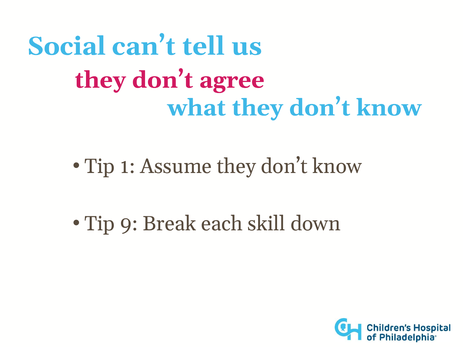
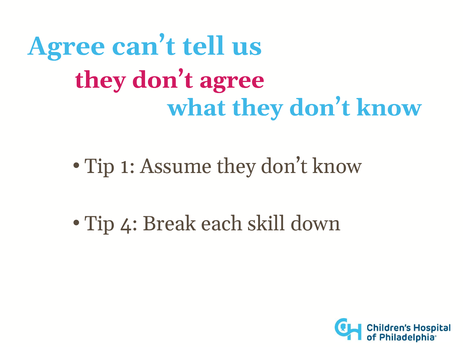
Social: Social -> Agree (66, 46)
9: 9 -> 4 (129, 224)
